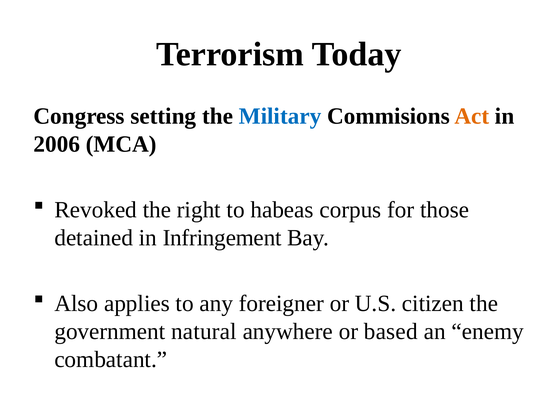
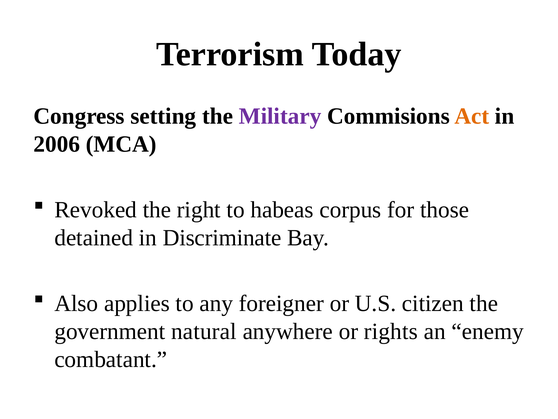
Military colour: blue -> purple (280, 116)
Infringement: Infringement -> Discriminate (222, 238)
based: based -> rights (391, 331)
